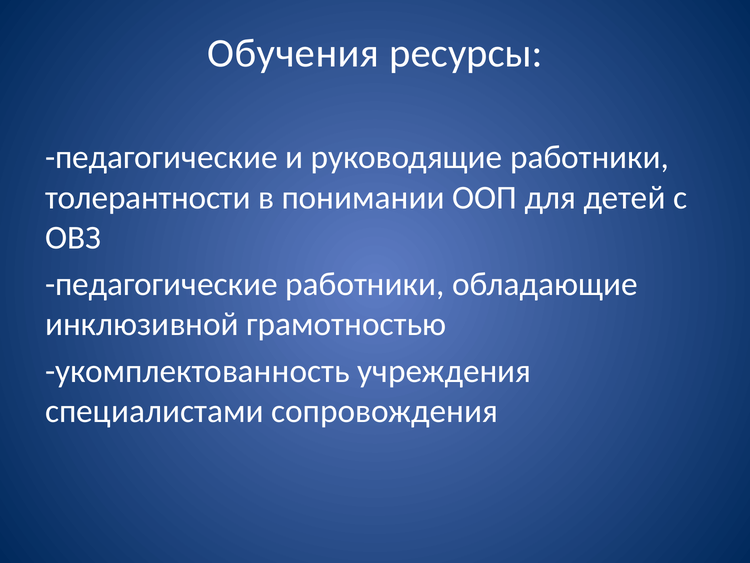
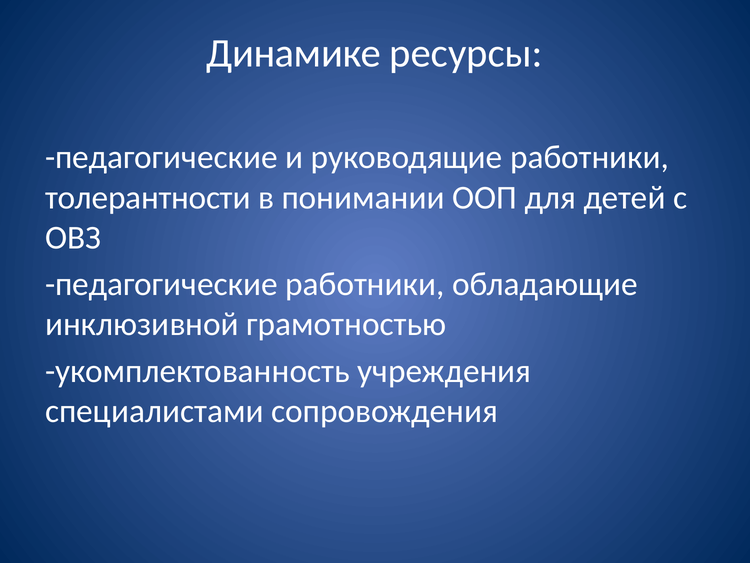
Обучения: Обучения -> Динамике (294, 53)
